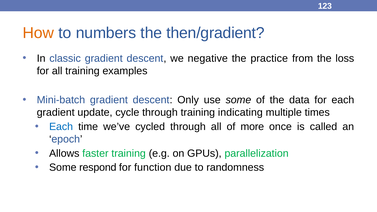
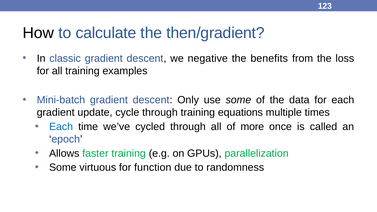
How colour: orange -> black (38, 33)
numbers: numbers -> calculate (106, 33)
practice: practice -> benefits (269, 58)
indicating: indicating -> equations (240, 113)
respond: respond -> virtuous (98, 168)
